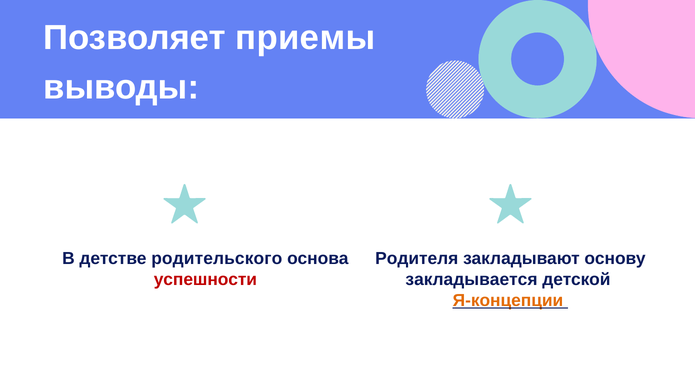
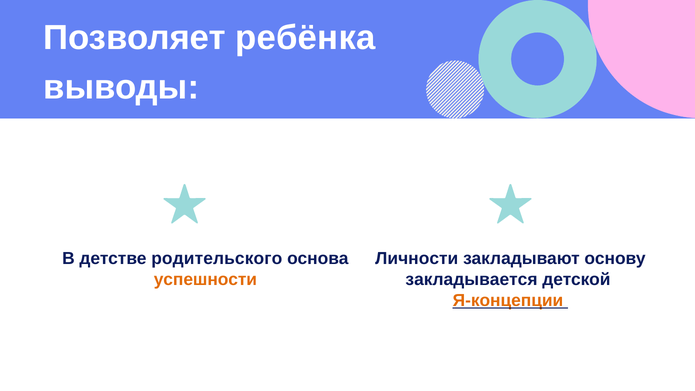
приемы: приемы -> ребёнка (305, 38)
Родителя: Родителя -> Личности (417, 259)
успешности colour: red -> orange (205, 279)
